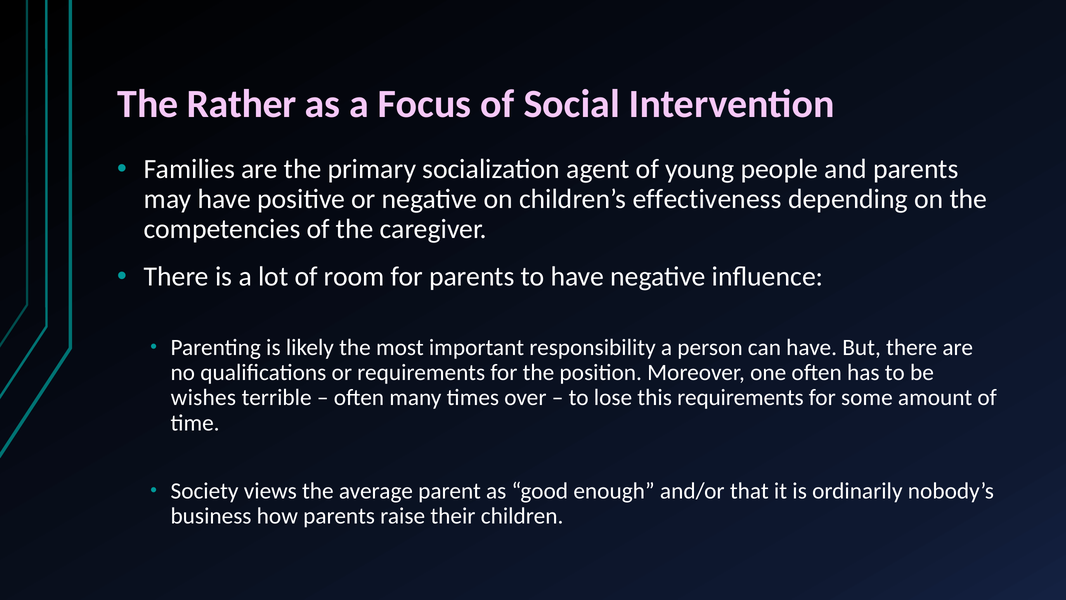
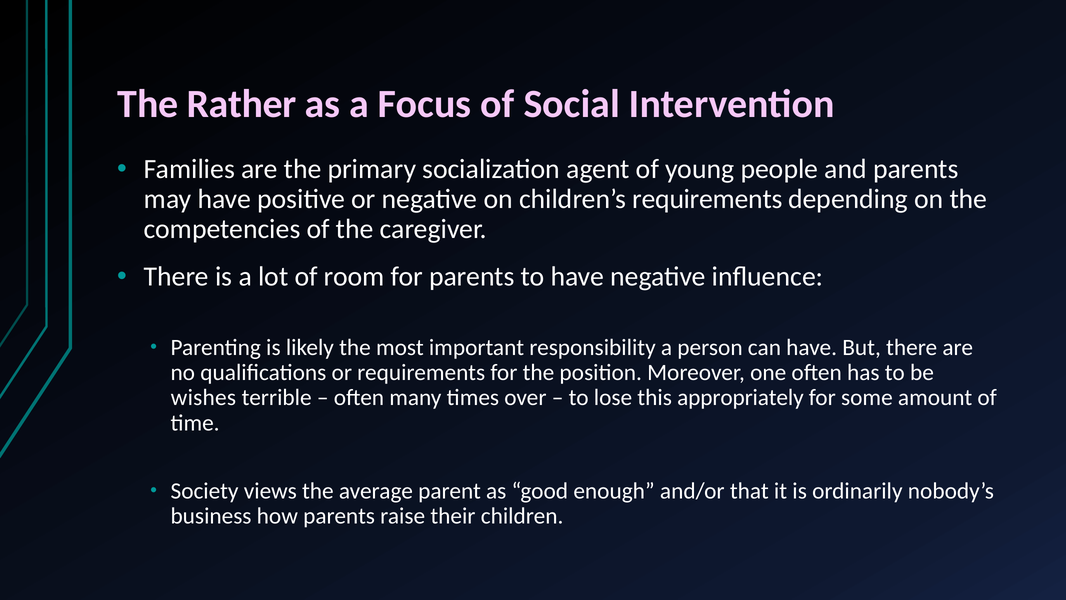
children’s effectiveness: effectiveness -> requirements (707, 199)
this requirements: requirements -> appropriately (740, 398)
